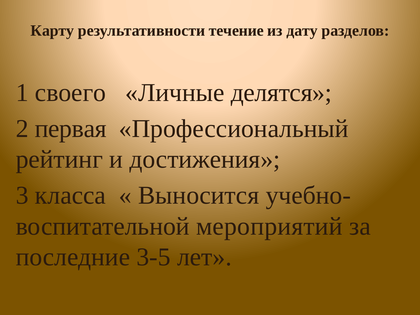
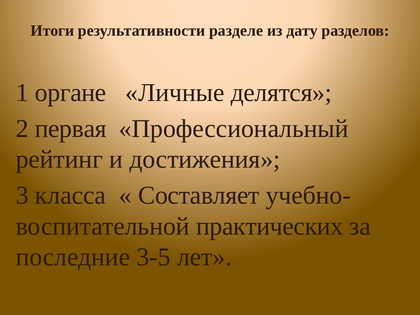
Карту: Карту -> Итоги (52, 30)
течение: течение -> разделе (236, 30)
своего: своего -> органе (71, 93)
Выносится: Выносится -> Составляет (199, 195)
мероприятий: мероприятий -> практических (270, 226)
